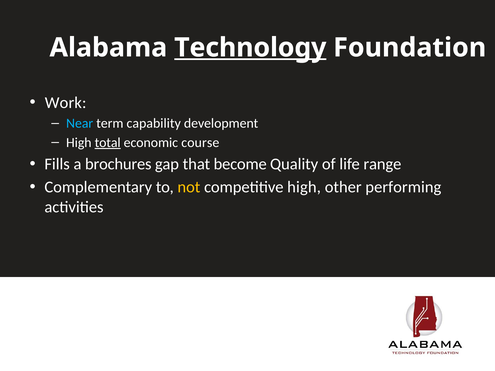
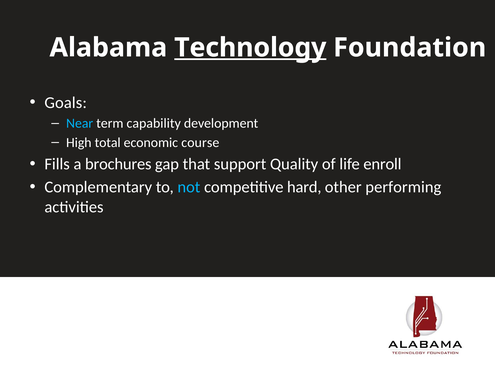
Work: Work -> Goals (66, 103)
total underline: present -> none (108, 143)
become: become -> support (240, 164)
range: range -> enroll (382, 164)
not colour: yellow -> light blue (189, 187)
competitive high: high -> hard (304, 187)
